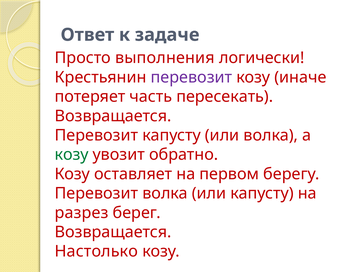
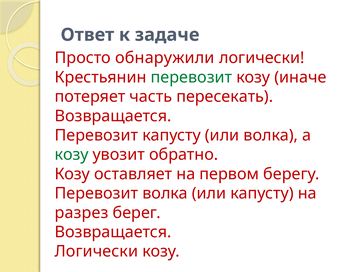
выполнения: выполнения -> обнаружили (165, 58)
перевозит colour: purple -> green (191, 77)
Настолько: Настолько -> Логически (96, 252)
